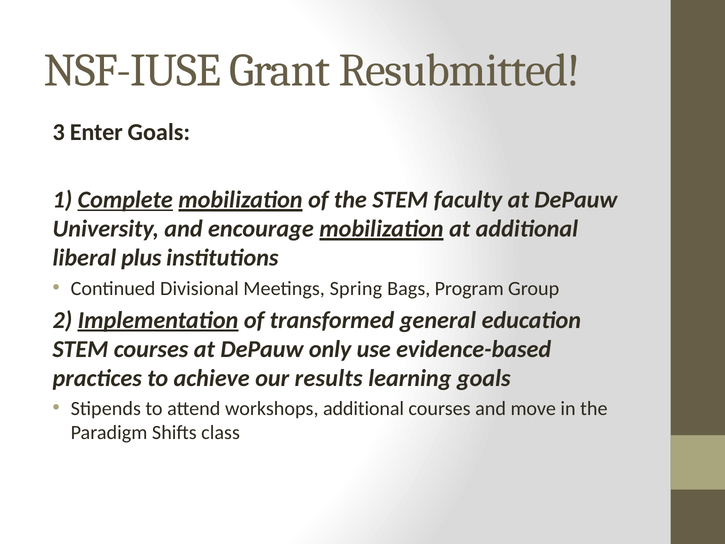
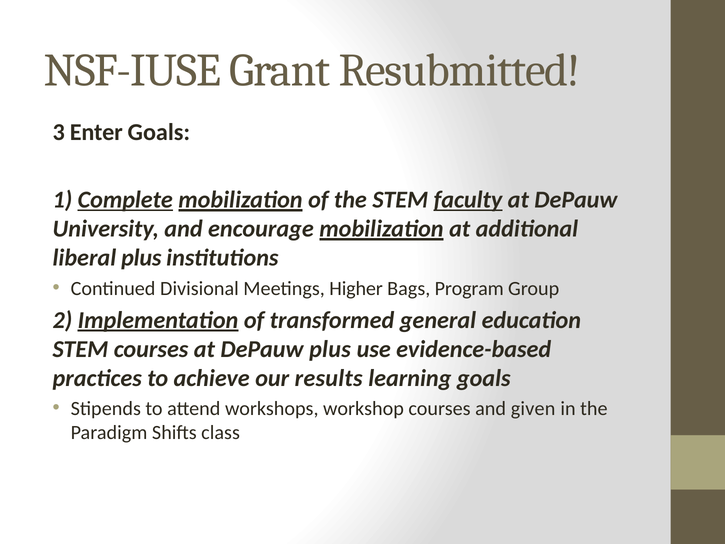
faculty underline: none -> present (468, 200)
Spring: Spring -> Higher (356, 288)
DePauw only: only -> plus (330, 349)
workshops additional: additional -> workshop (363, 408)
move: move -> given (533, 408)
